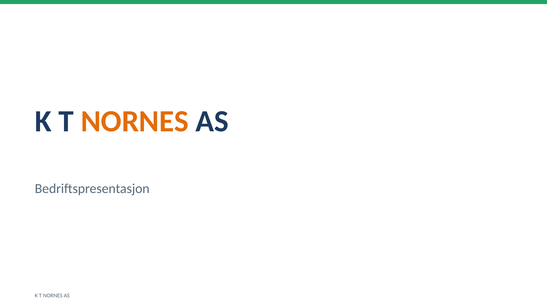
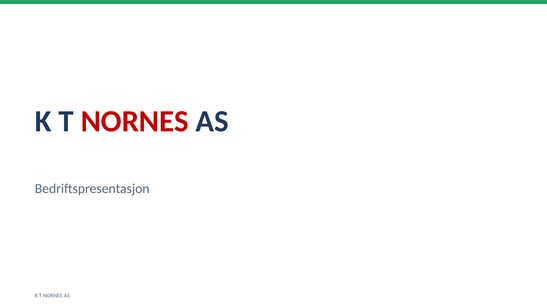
NORNES colour: orange -> red (135, 121)
